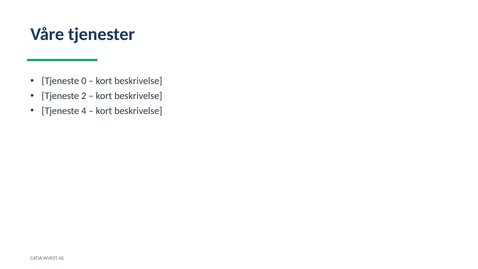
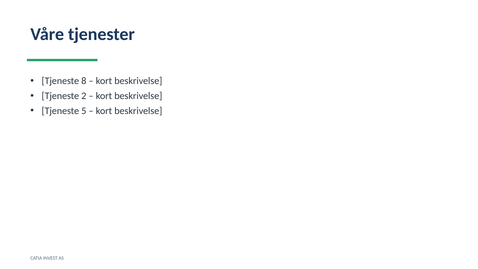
0: 0 -> 8 (84, 81)
4: 4 -> 5 (84, 111)
